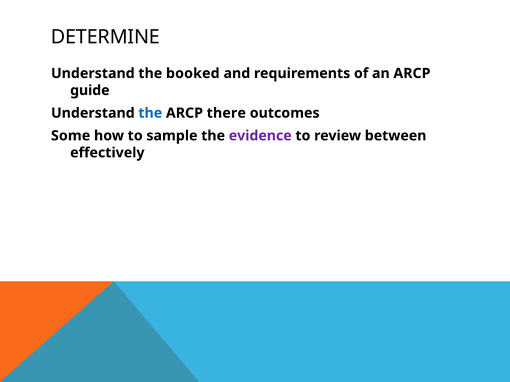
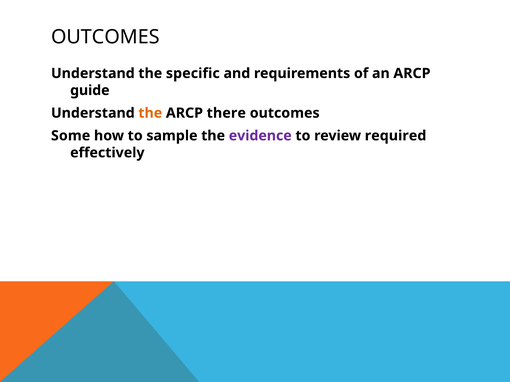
DETERMINE: DETERMINE -> OUTCOMES (105, 37)
booked: booked -> specific (193, 73)
the colour: blue -> orange (150, 113)
between: between -> required (396, 136)
